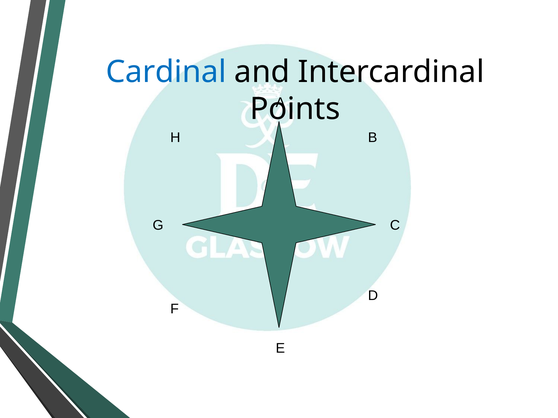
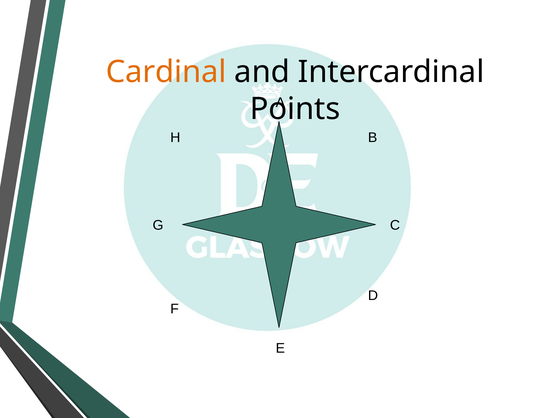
Cardinal colour: blue -> orange (166, 72)
